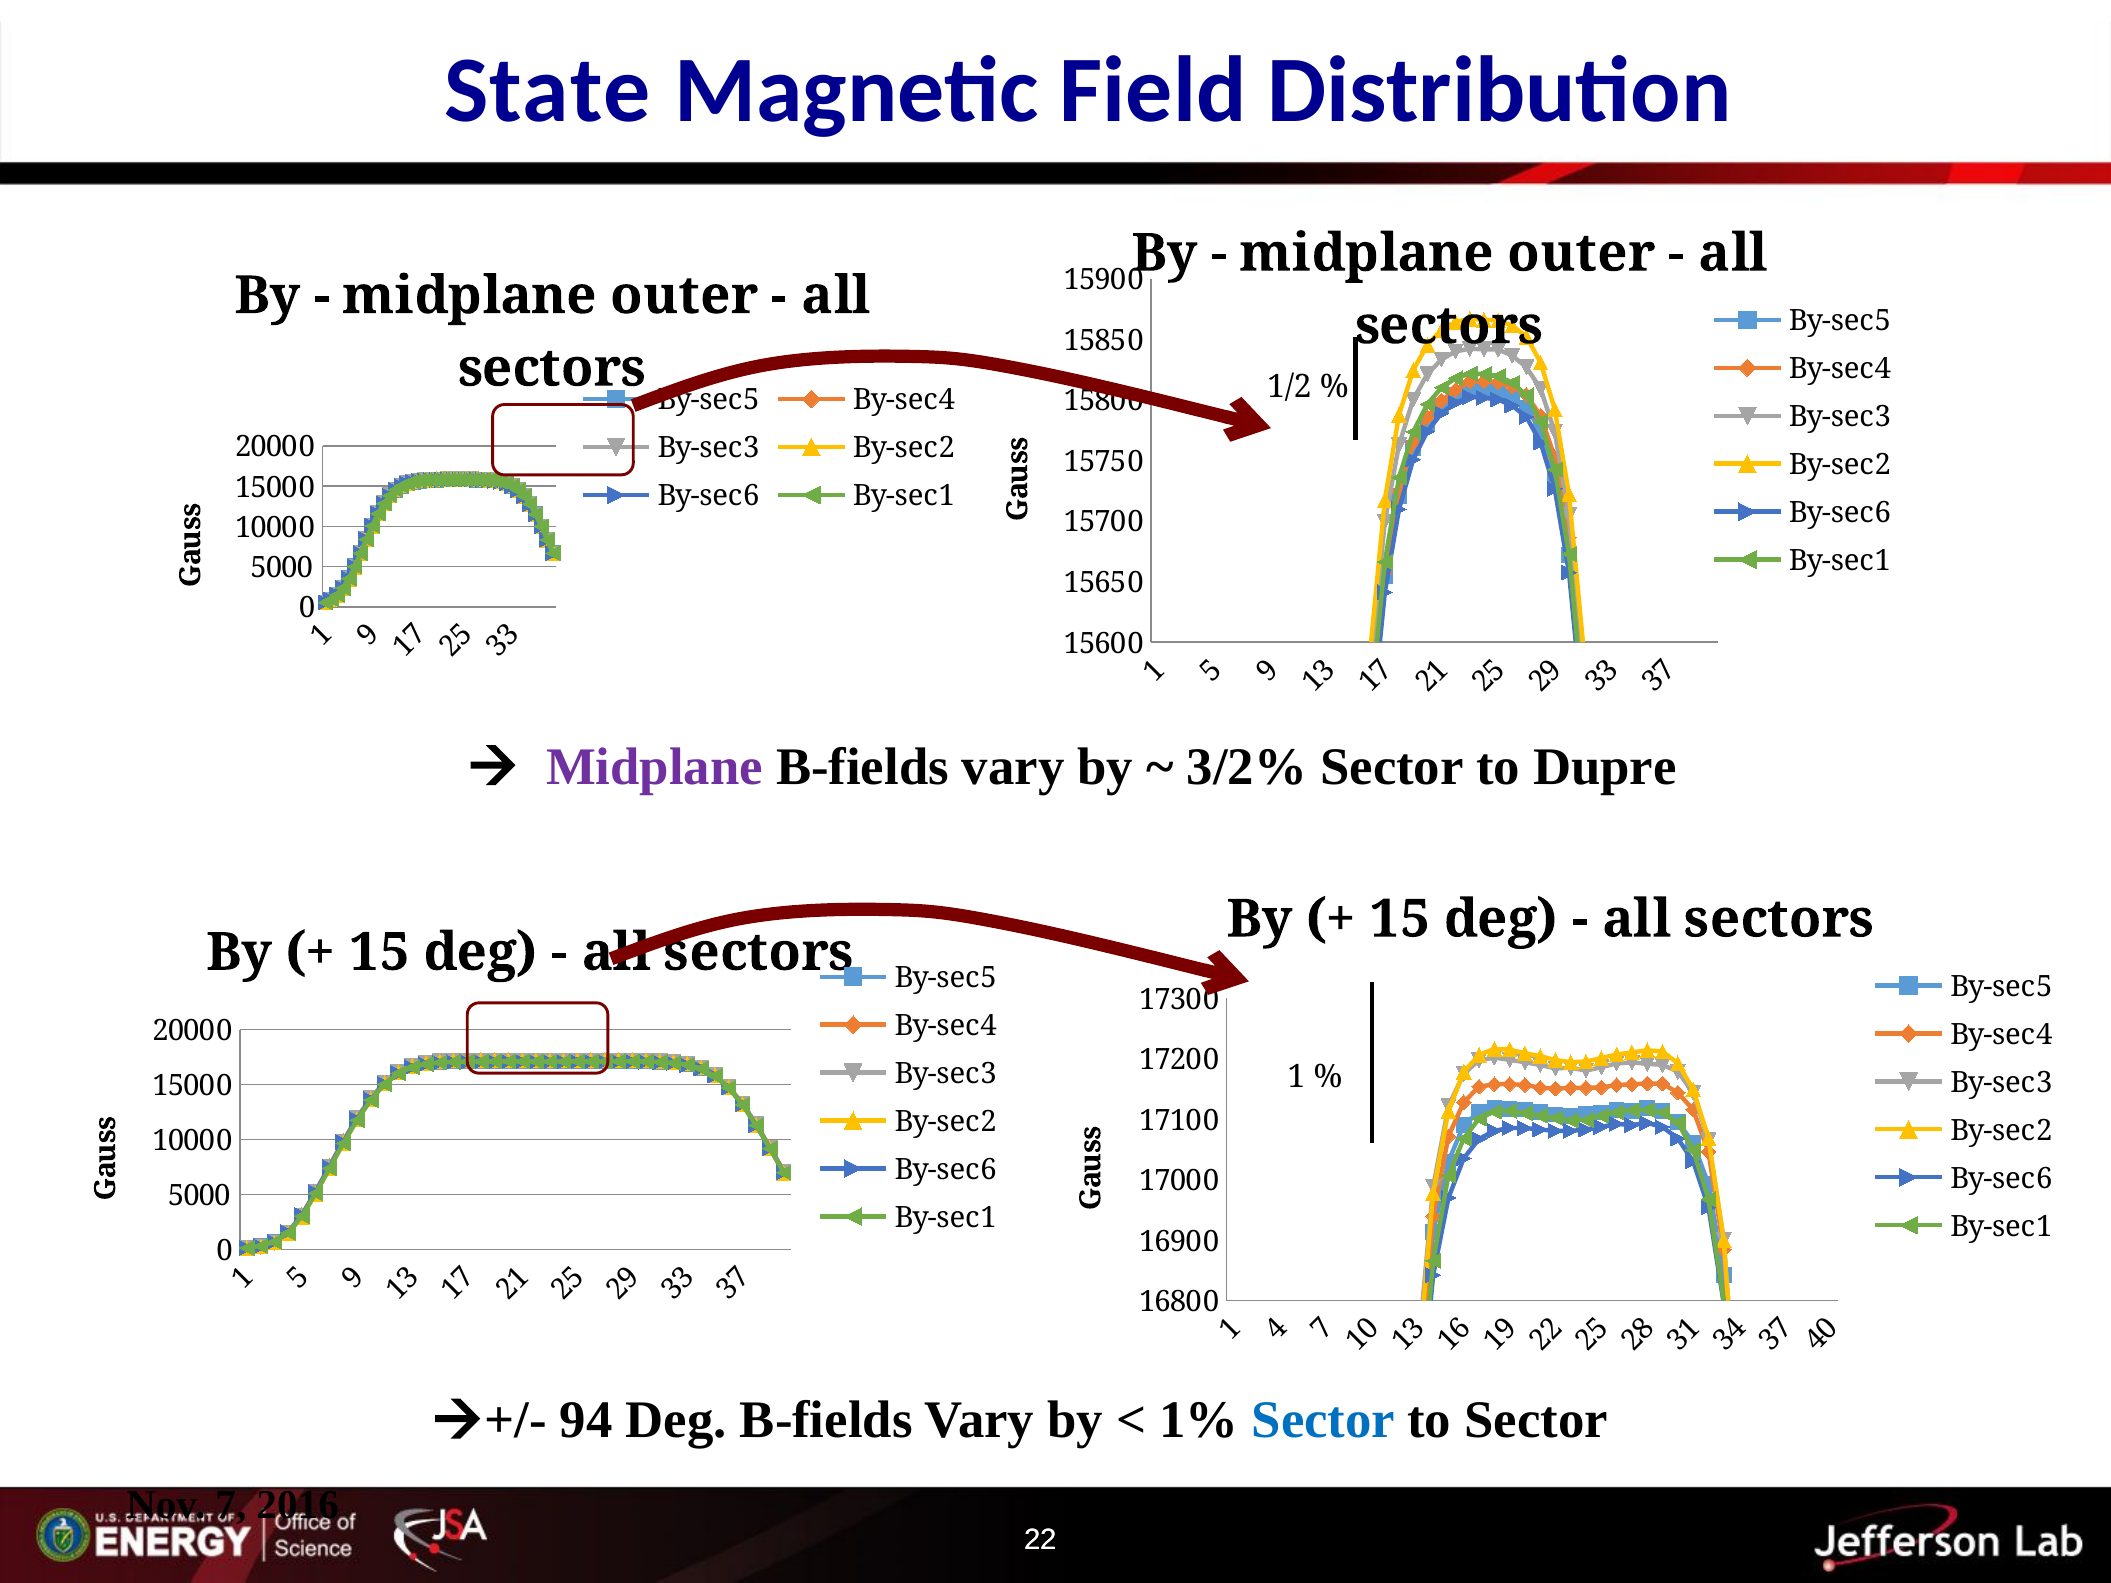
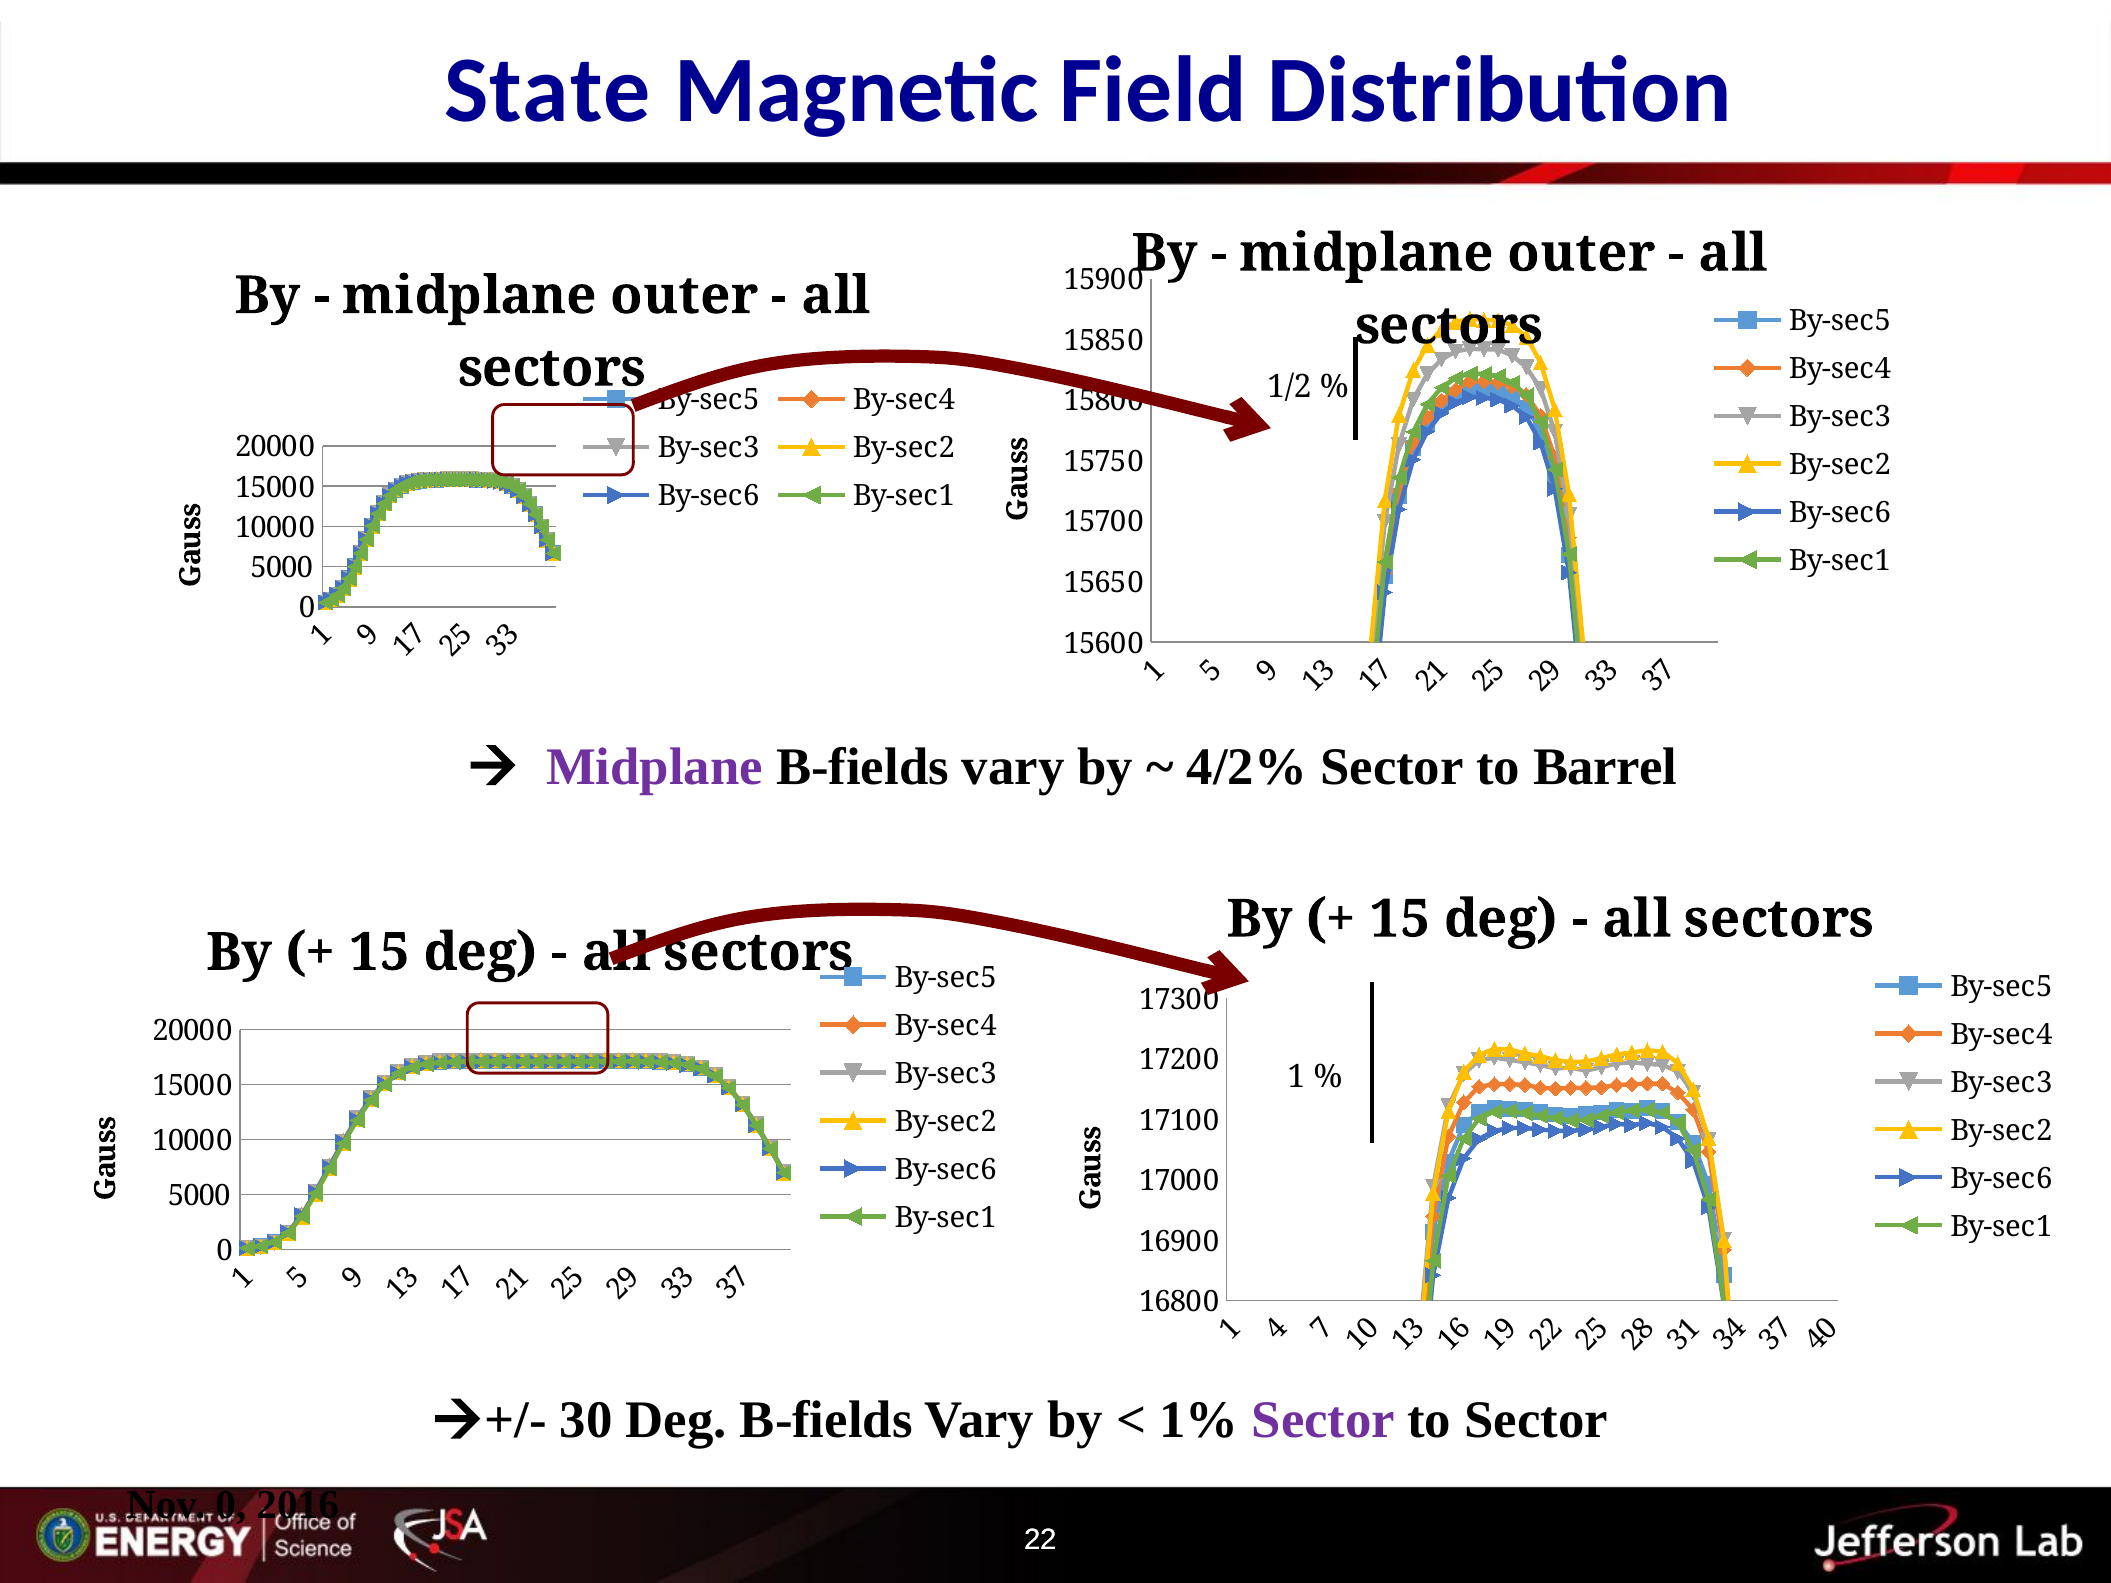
3/2%: 3/2% -> 4/2% (1247, 767)
Dupre: Dupre -> Barrel (1605, 767)
94: 94 -> 30 (586, 1420)
Sector colour: blue -> purple (1323, 1420)
Nov 7: 7 -> 0 (231, 1505)
